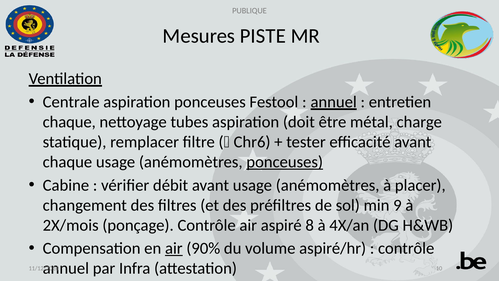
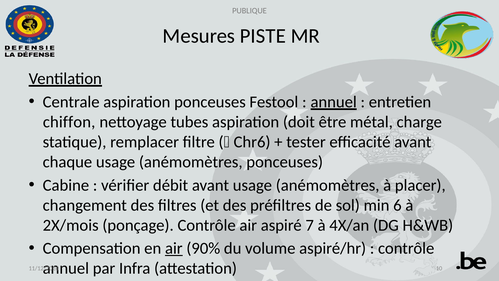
chaque: chaque -> chiffon (69, 122)
ponceuses underline: present -> none (285, 162)
9: 9 -> 6 (397, 205)
8: 8 -> 7 (310, 225)
